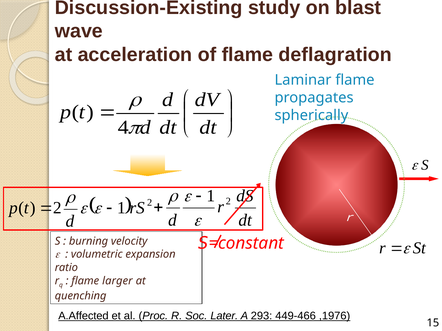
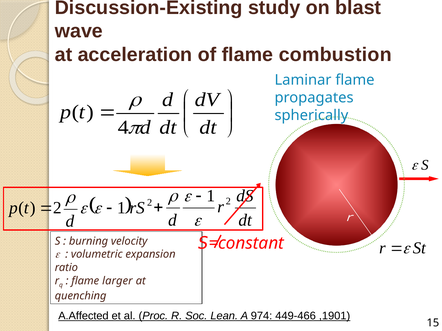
deflagration: deflagration -> combustion (335, 55)
Later: Later -> Lean (224, 316)
293: 293 -> 974 (262, 316)
,1976: ,1976 -> ,1901 (335, 316)
